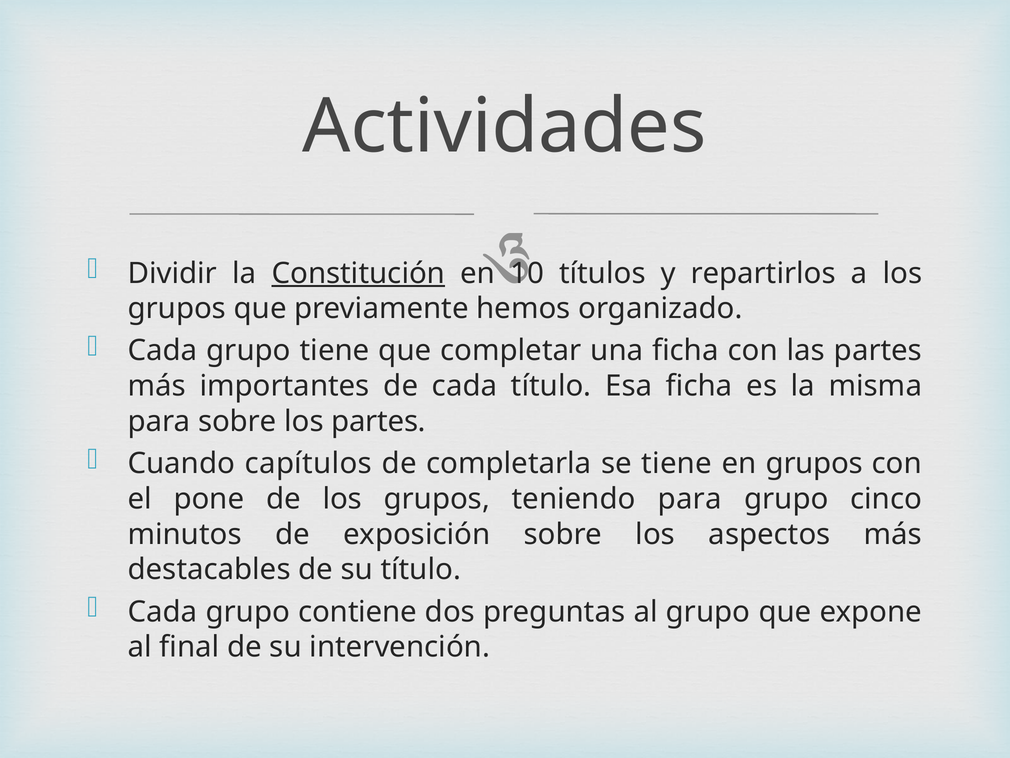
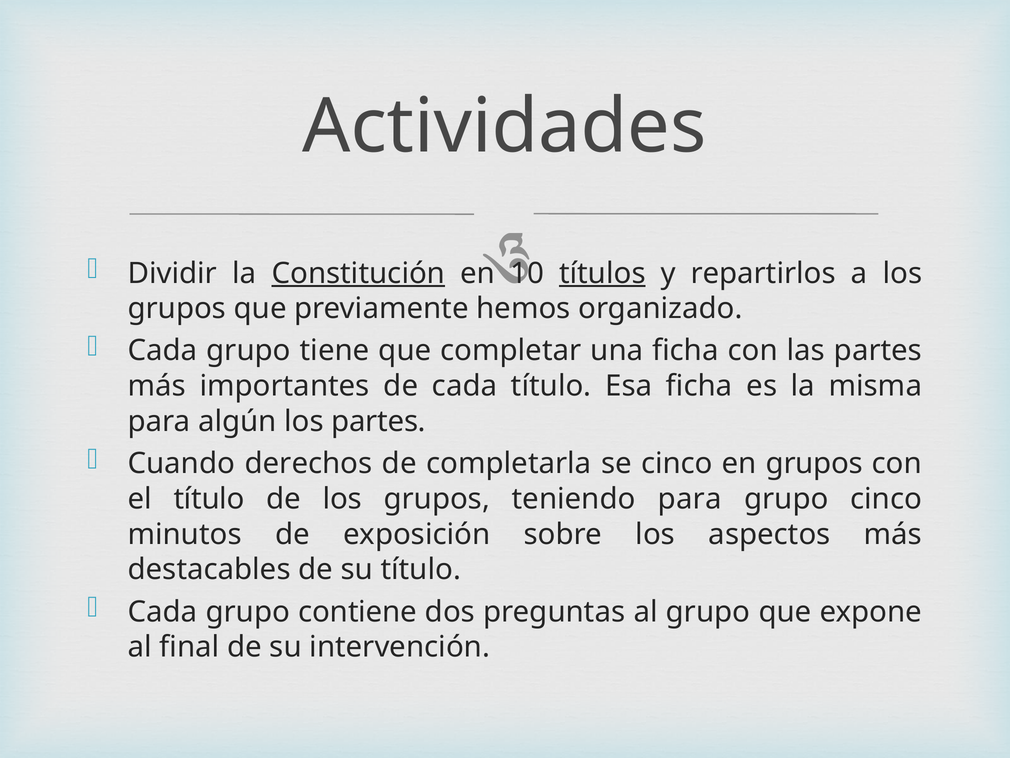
títulos underline: none -> present (602, 273)
para sobre: sobre -> algún (237, 421)
capítulos: capítulos -> derechos (309, 463)
se tiene: tiene -> cinco (677, 463)
el pone: pone -> título (209, 499)
